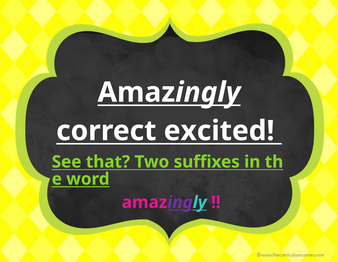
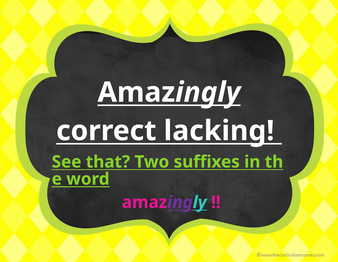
excited: excited -> lacking (219, 130)
